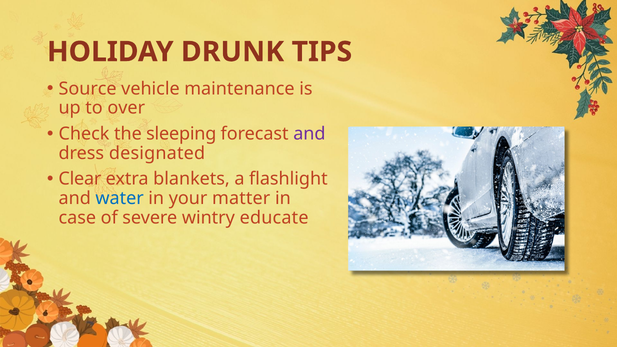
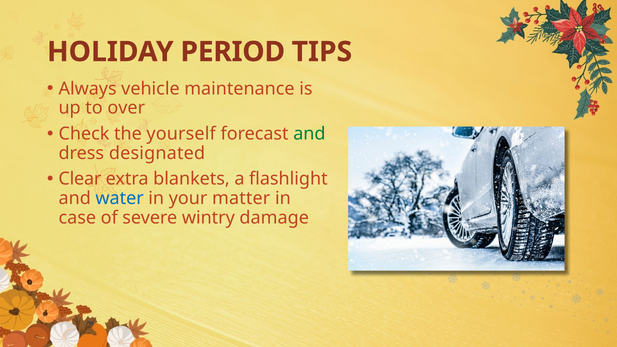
DRUNK: DRUNK -> PERIOD (233, 52)
Source: Source -> Always (88, 89)
sleeping: sleeping -> yourself (181, 134)
and colour: purple -> green (309, 134)
educate: educate -> damage (274, 218)
